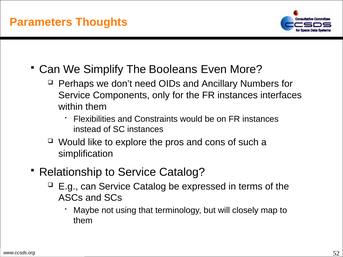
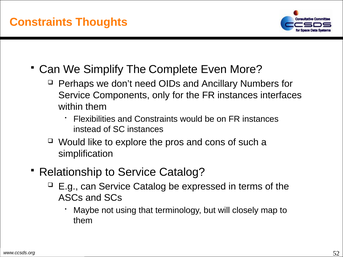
Parameters: Parameters -> Constraints (41, 22)
Booleans: Booleans -> Complete (173, 69)
